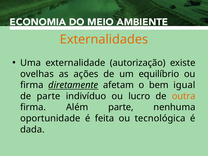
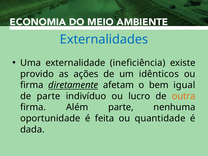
Externalidades colour: orange -> blue (104, 39)
autorização: autorização -> ineficiência (138, 63)
ovelhas: ovelhas -> provido (37, 74)
equilíbrio: equilíbrio -> idênticos (159, 74)
tecnológica: tecnológica -> quantidade (160, 118)
